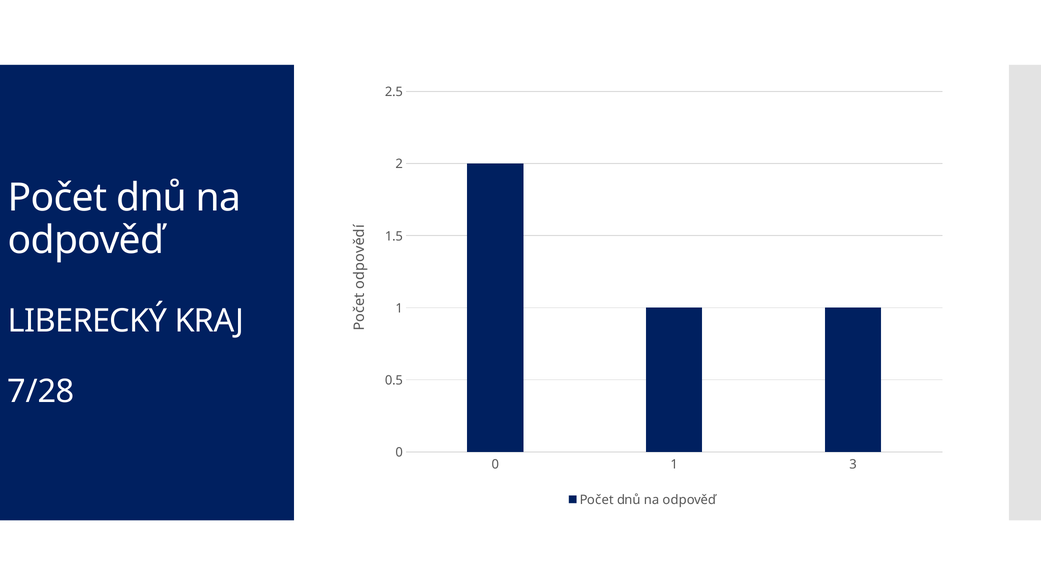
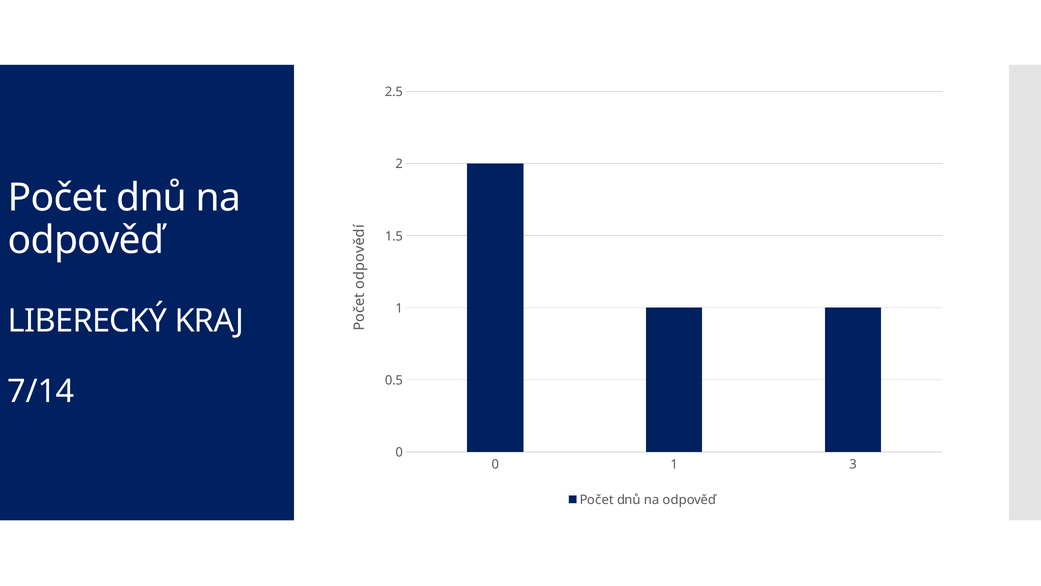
7/28: 7/28 -> 7/14 (41, 391)
